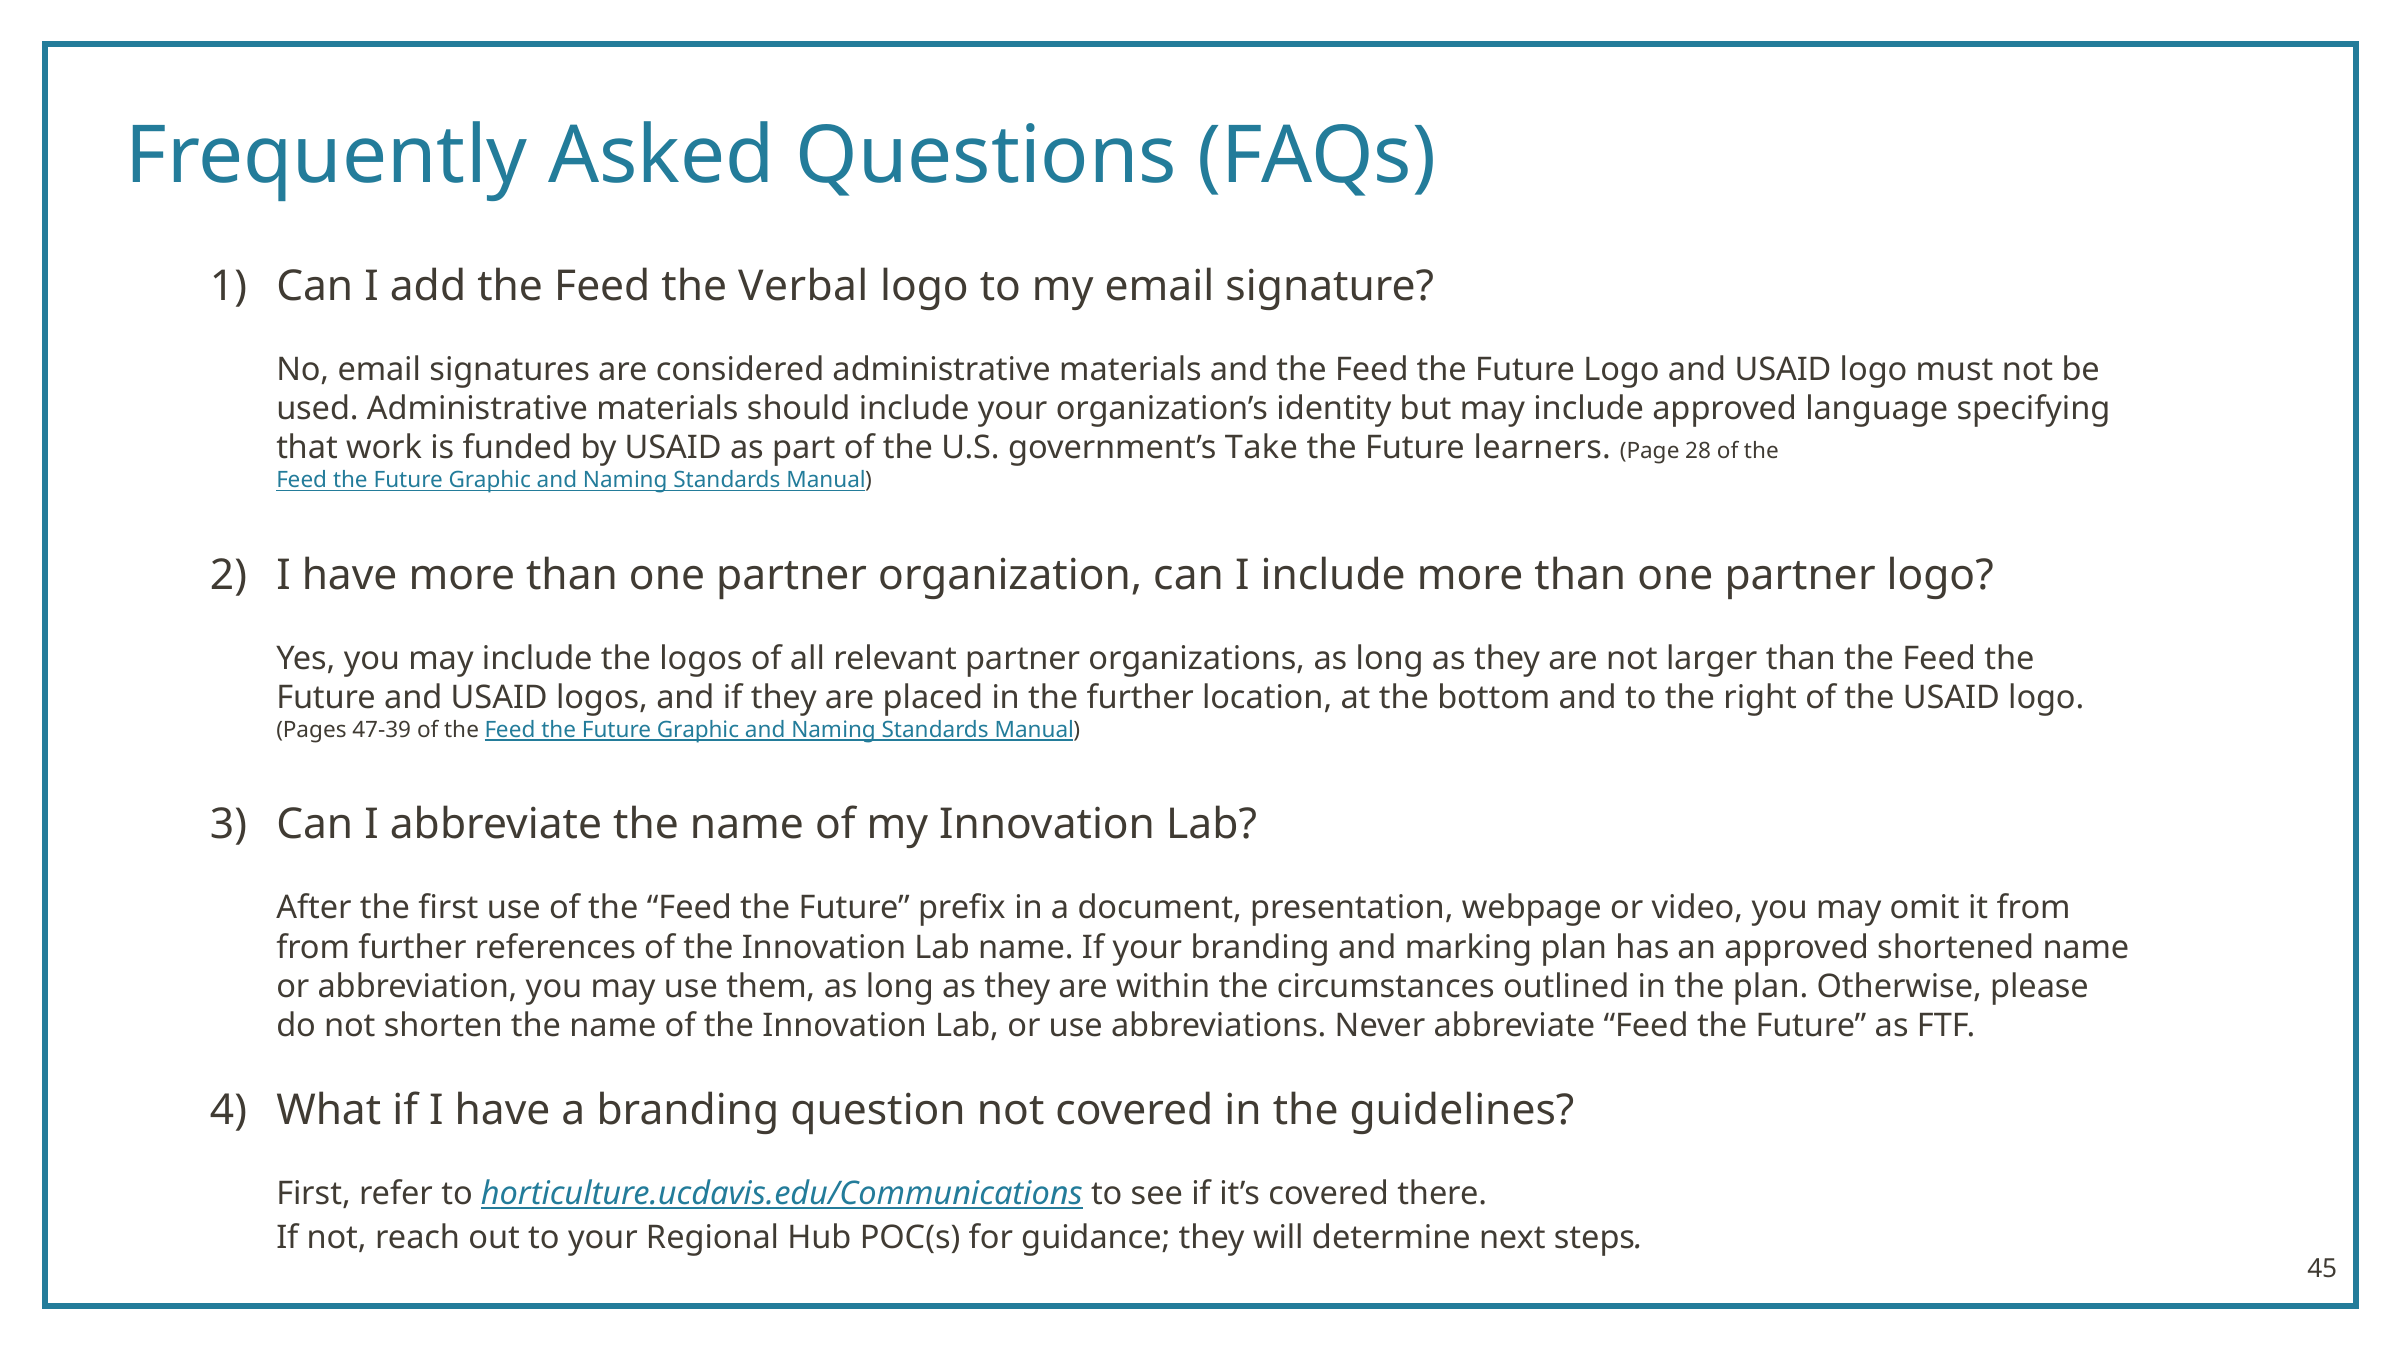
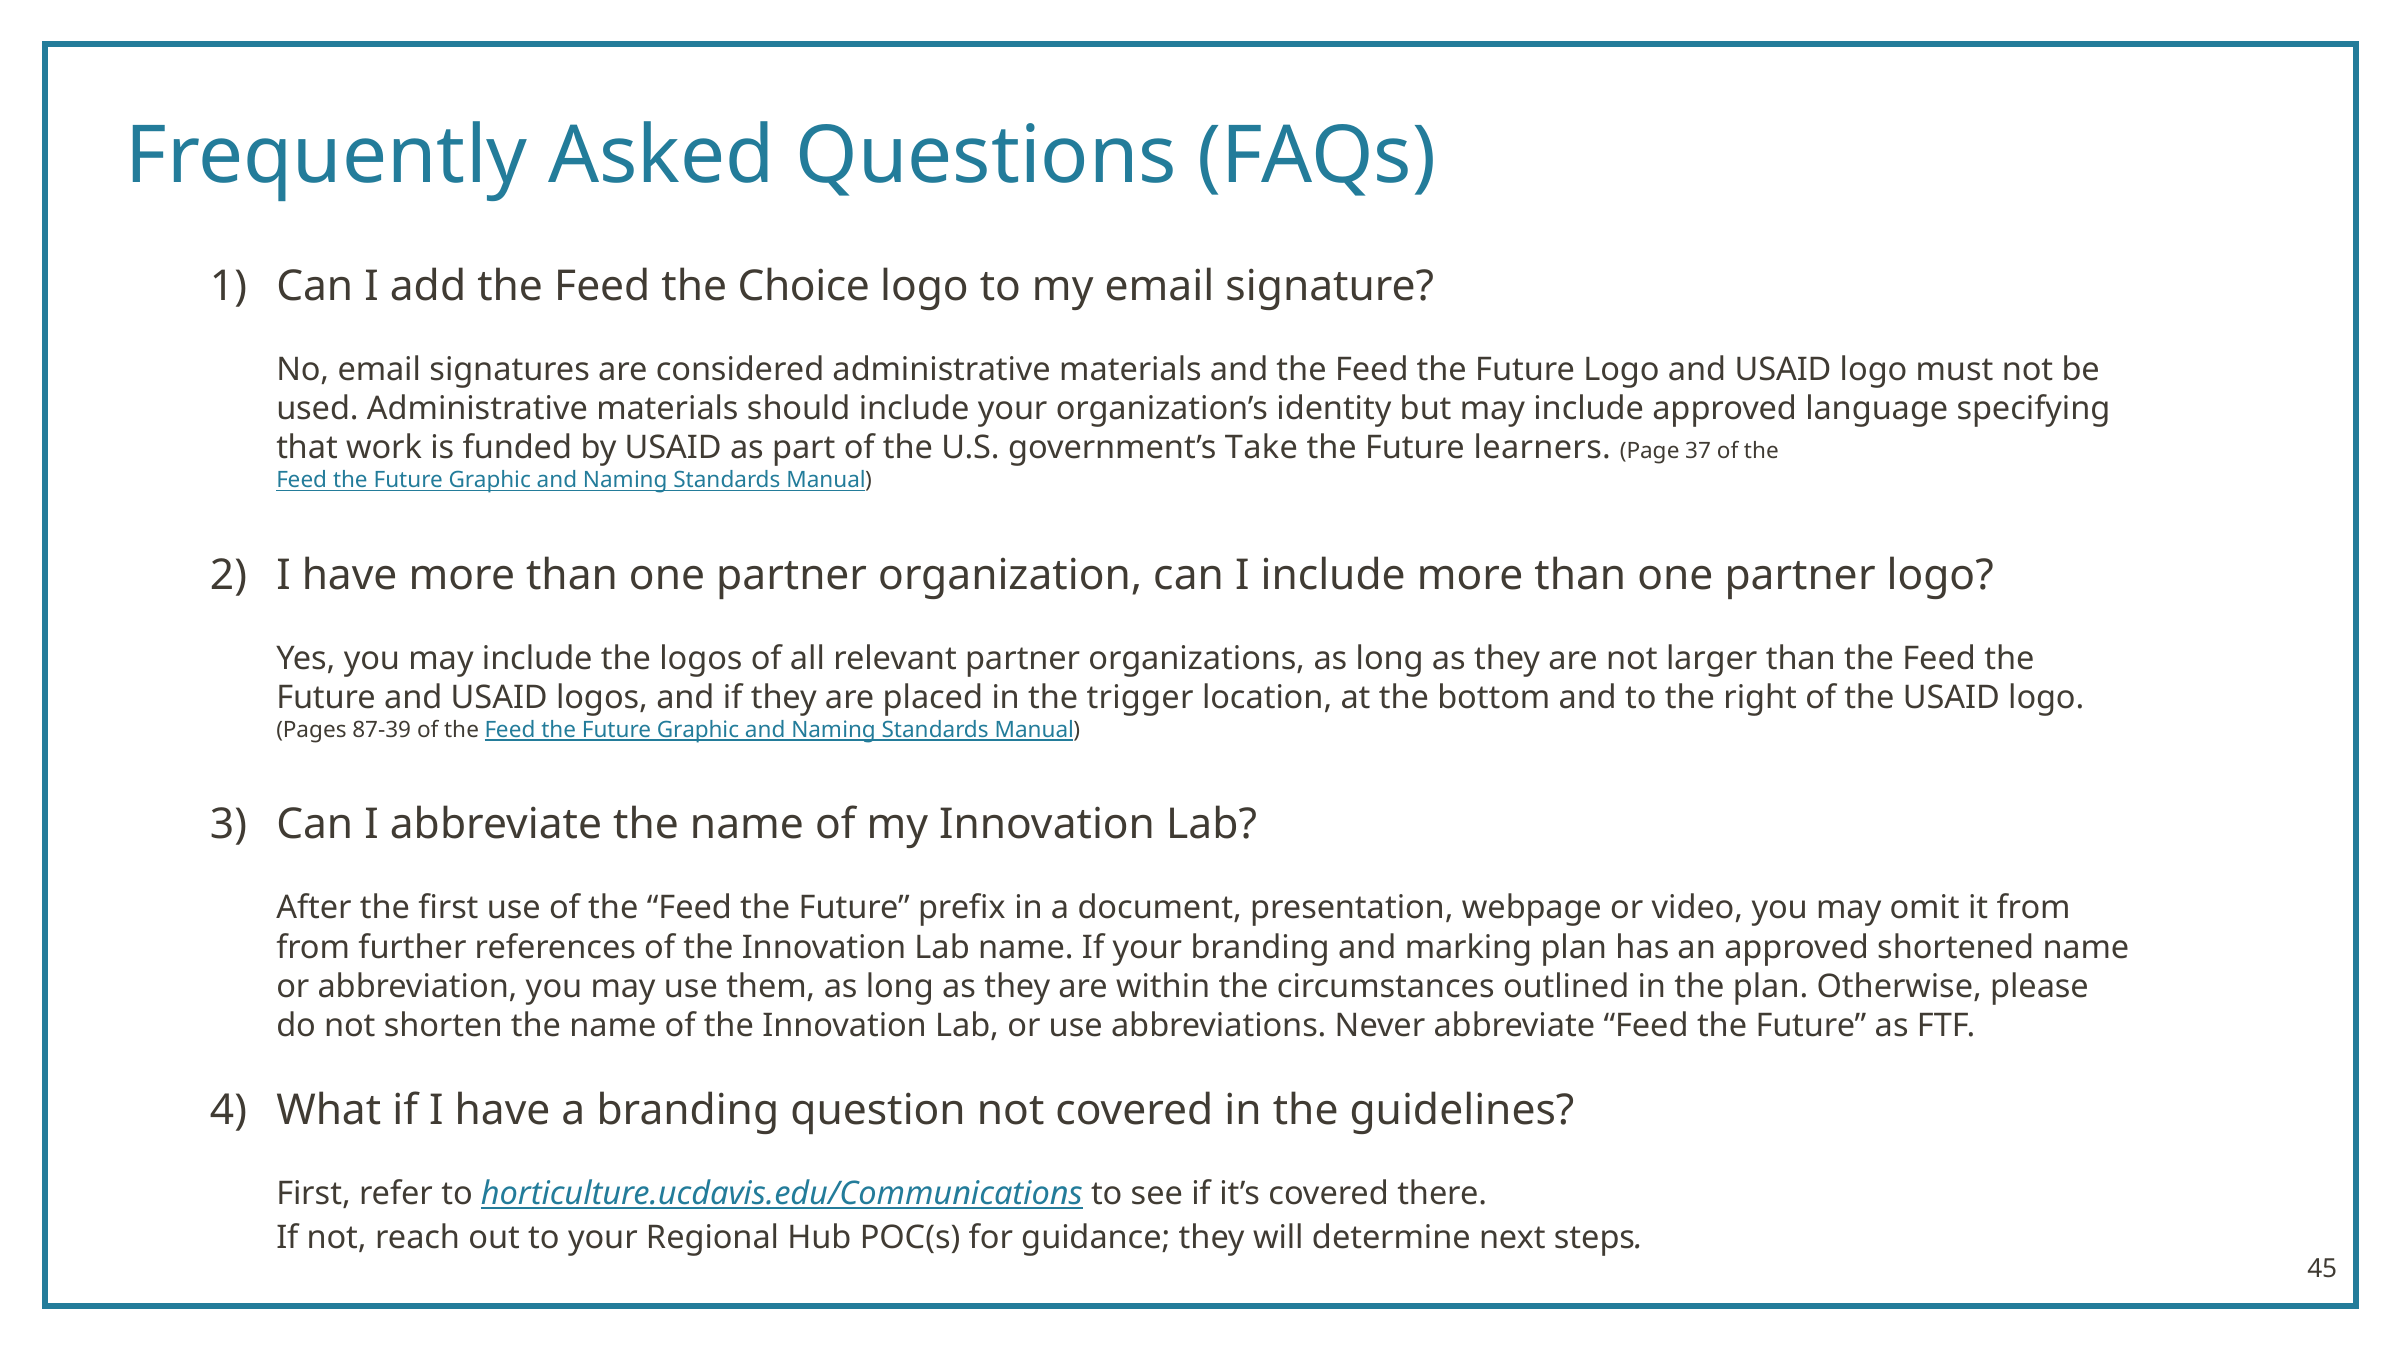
Verbal: Verbal -> Choice (804, 286)
28: 28 -> 37 (1698, 451)
the further: further -> trigger (1140, 698)
47-39: 47-39 -> 87-39 (382, 730)
